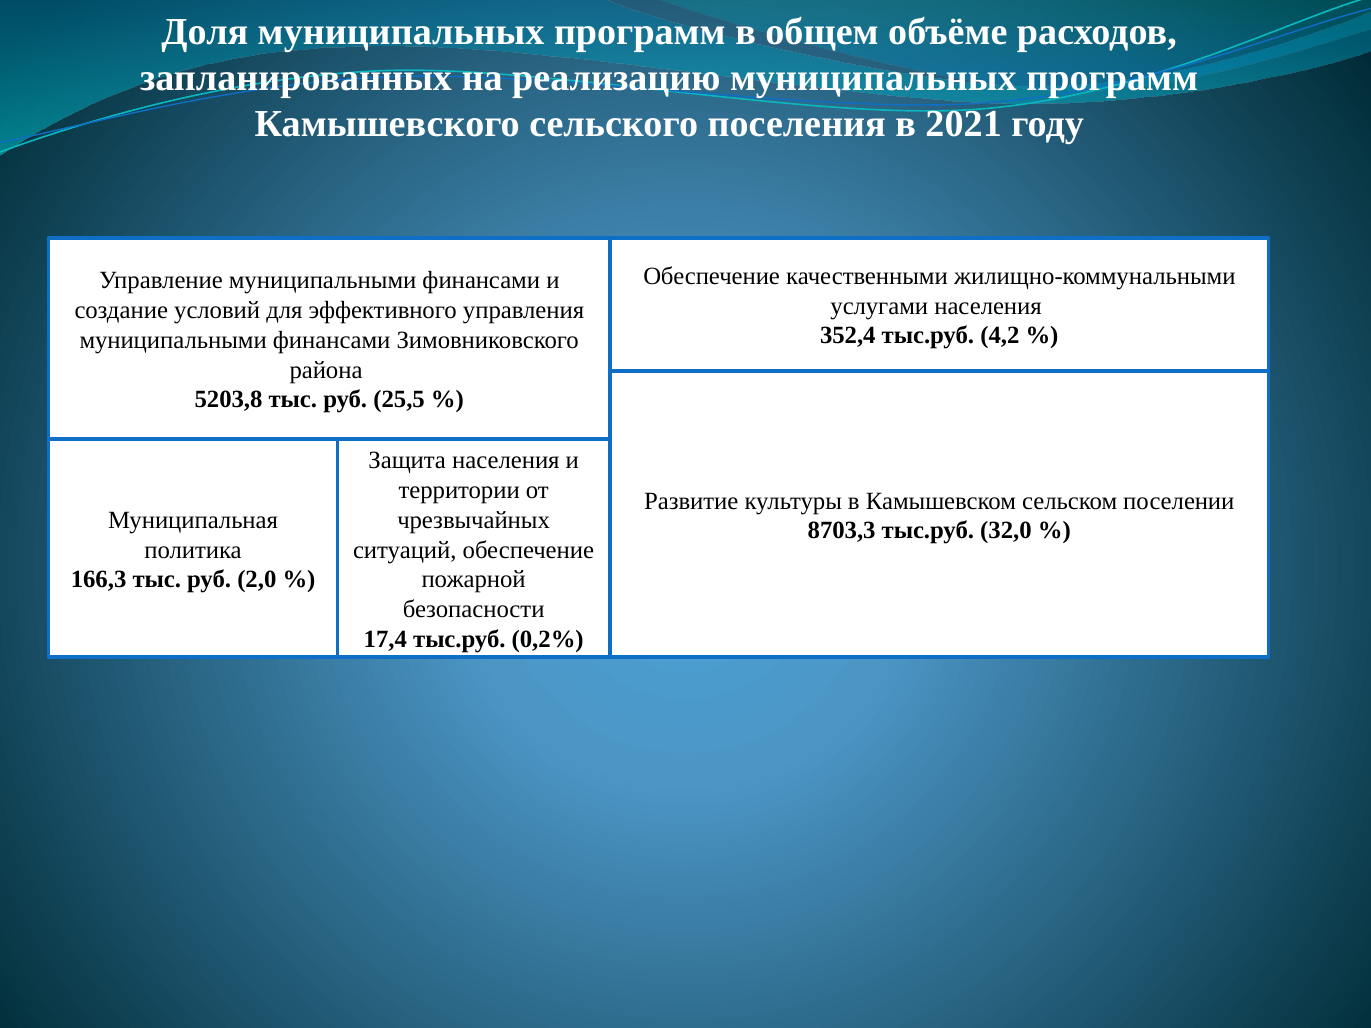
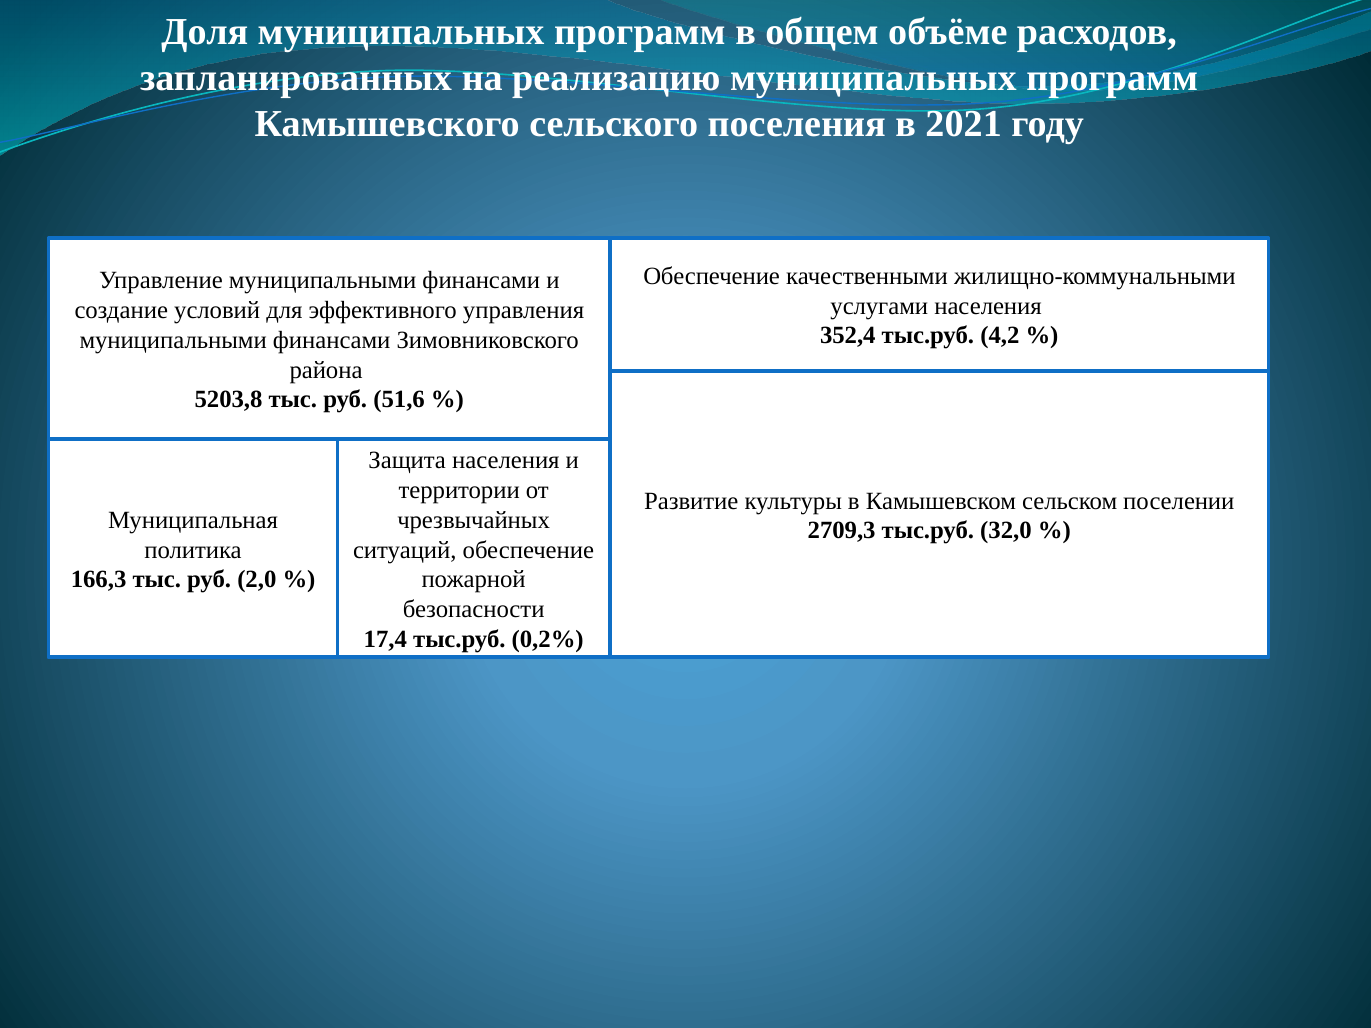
25,5: 25,5 -> 51,6 (399, 400)
8703,3: 8703,3 -> 2709,3 (842, 531)
